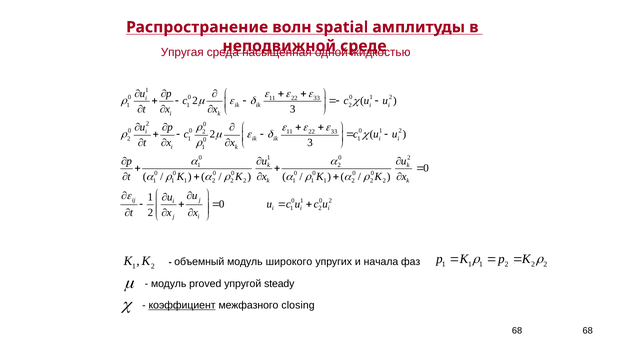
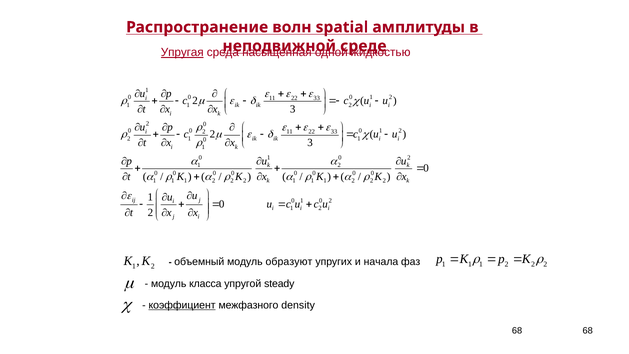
Упругая underline: none -> present (182, 52)
широкого: широкого -> образуют (289, 262)
proved: proved -> класса (205, 284)
closing: closing -> density (298, 305)
